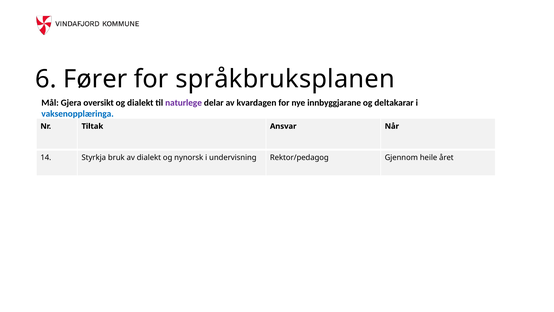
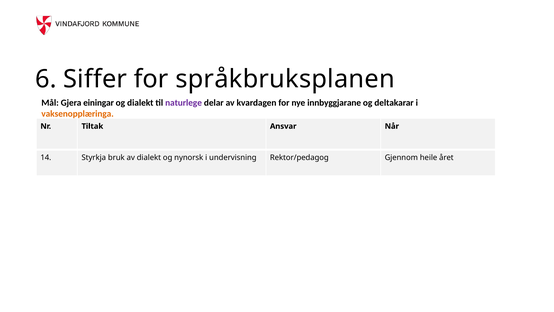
Fører: Fører -> Siffer (95, 79)
oversikt: oversikt -> einingar (99, 103)
vaksenopplæringa colour: blue -> orange (78, 114)
